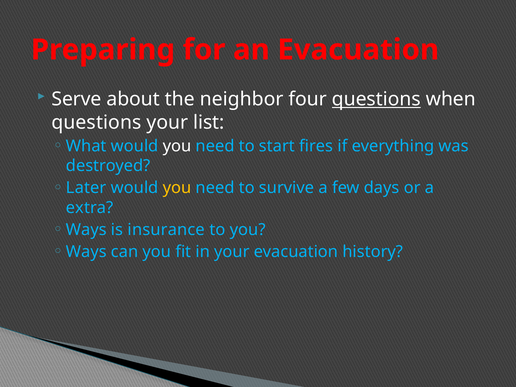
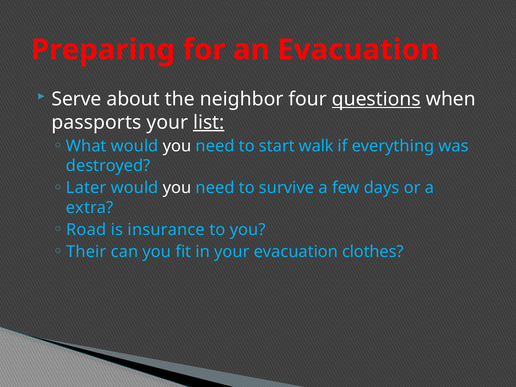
questions: questions -> passports (96, 122)
list underline: none -> present (209, 122)
fires: fires -> walk (316, 146)
you colour: yellow -> white (177, 188)
Ways: Ways -> Road (86, 230)
Ways: Ways -> Their (86, 252)
history: history -> clothes (373, 252)
